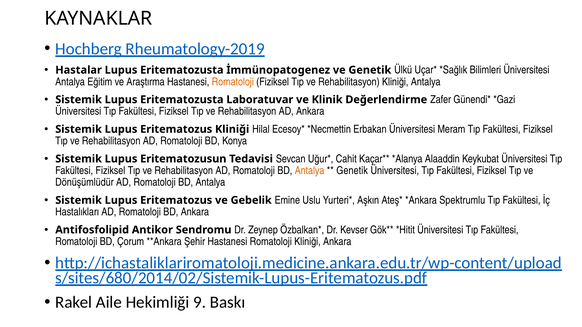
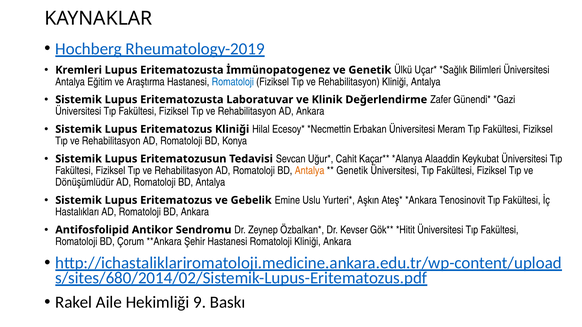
Hastalar: Hastalar -> Kremleri (79, 70)
Romatoloji colour: orange -> blue (233, 82)
Spektrumlu: Spektrumlu -> Tenosinovit (462, 200)
